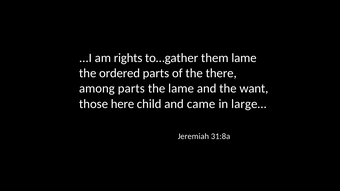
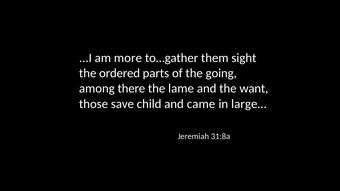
rights: rights -> more (128, 58)
them lame: lame -> sight (244, 58)
there: there -> going (221, 73)
among parts: parts -> there (131, 89)
here: here -> save (122, 104)
